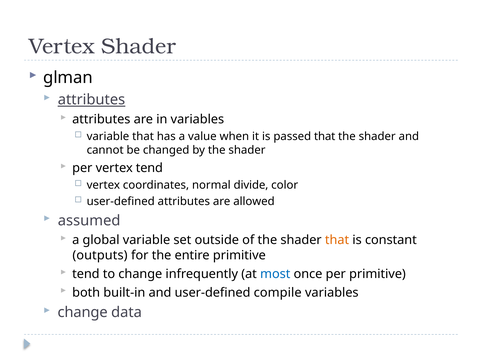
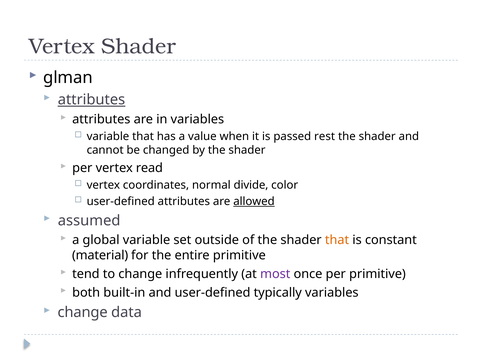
passed that: that -> rest (325, 137)
vertex tend: tend -> read (149, 168)
allowed underline: none -> present (254, 202)
outputs: outputs -> material (100, 256)
most colour: blue -> purple (275, 274)
compile: compile -> typically (278, 293)
